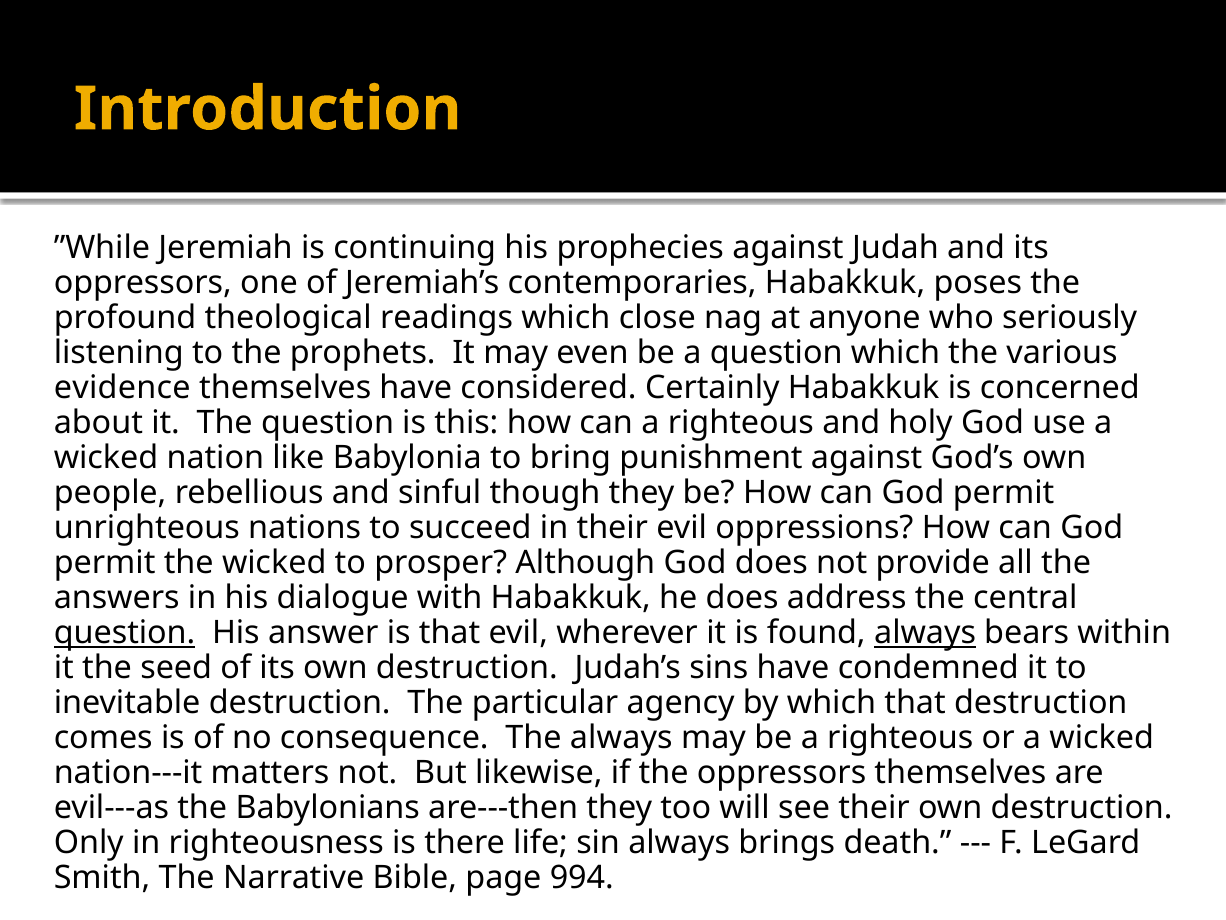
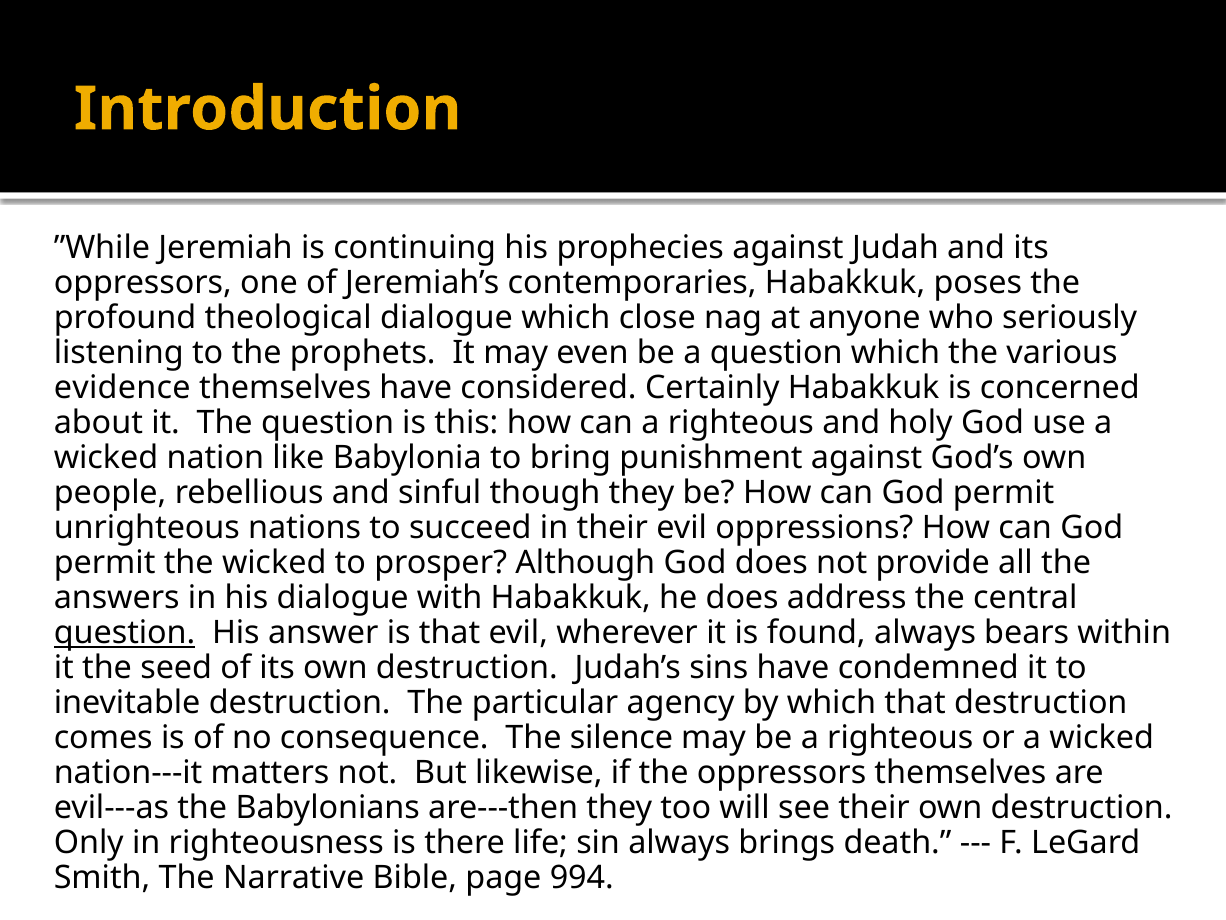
theological readings: readings -> dialogue (447, 318)
always underline: present -> none (925, 632)
The always: always -> silence (621, 737)
